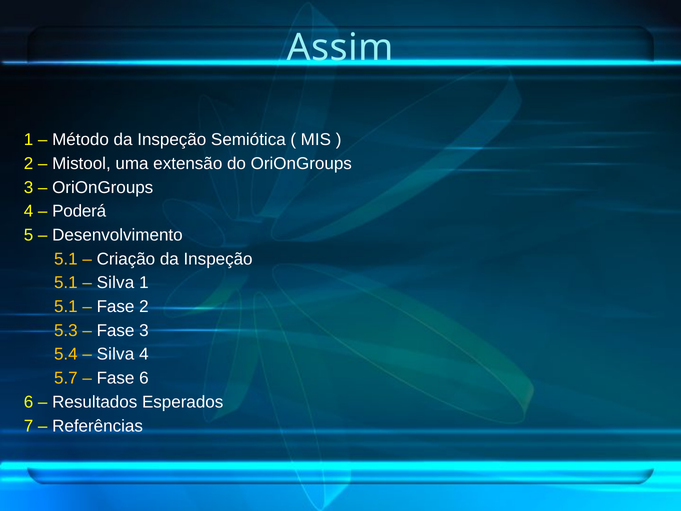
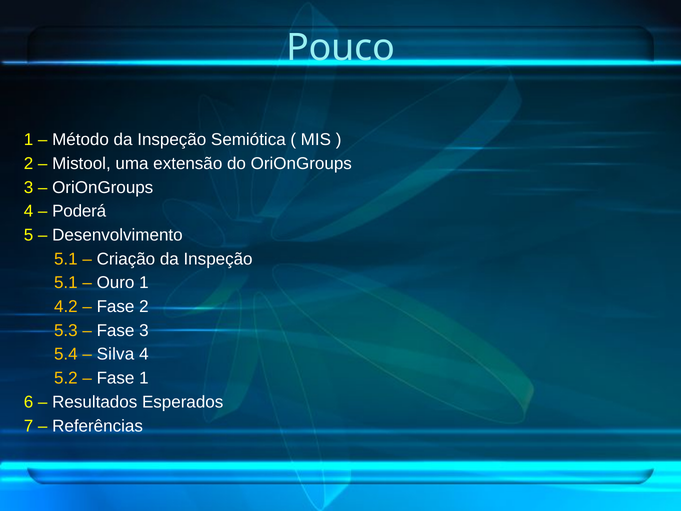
Assim: Assim -> Pouco (341, 48)
Silva: Silva -> Ouro (116, 283)
5.1: 5.1 -> 4.2 (66, 307)
5.7: 5.7 -> 5.2 (66, 378)
Fase 6: 6 -> 1 (144, 378)
